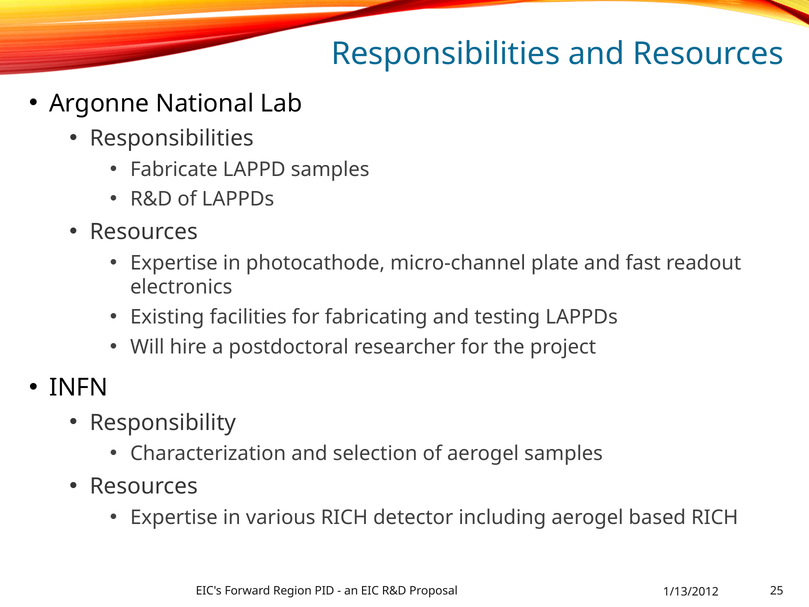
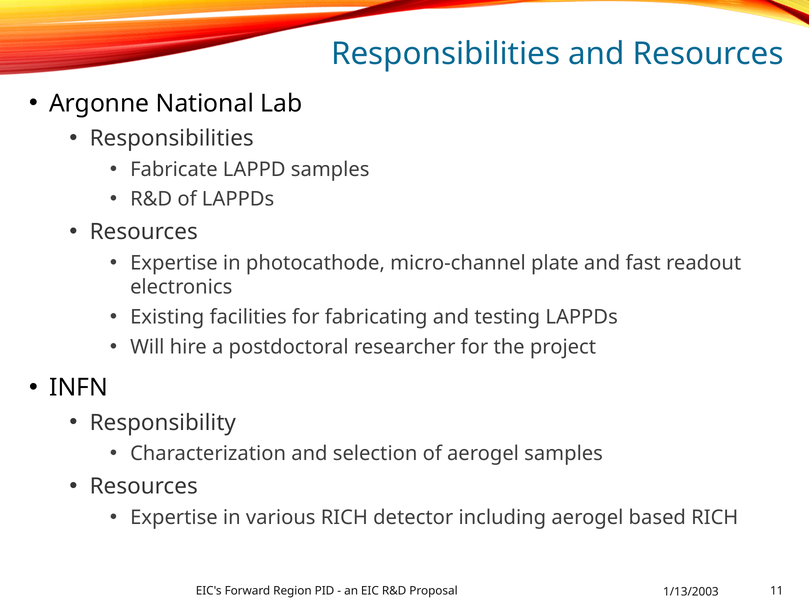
25: 25 -> 11 (777, 591)
1/13/2012: 1/13/2012 -> 1/13/2003 (691, 591)
